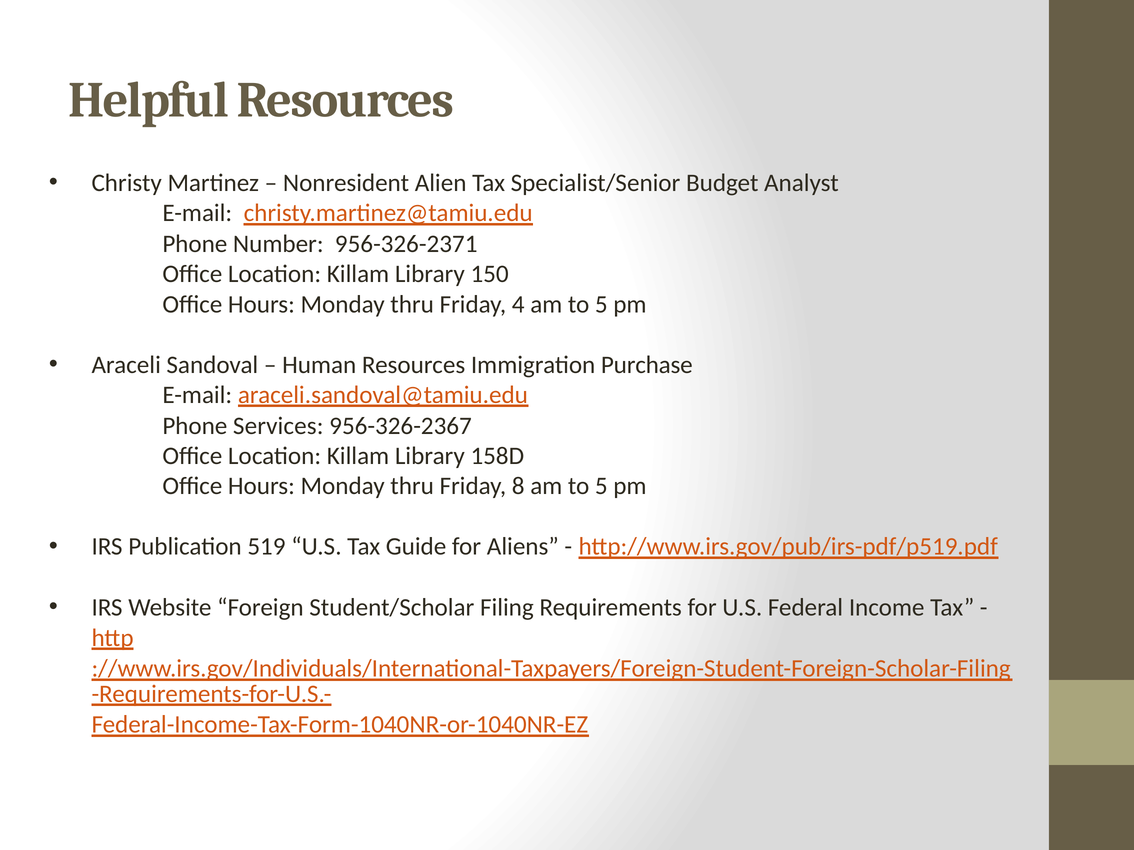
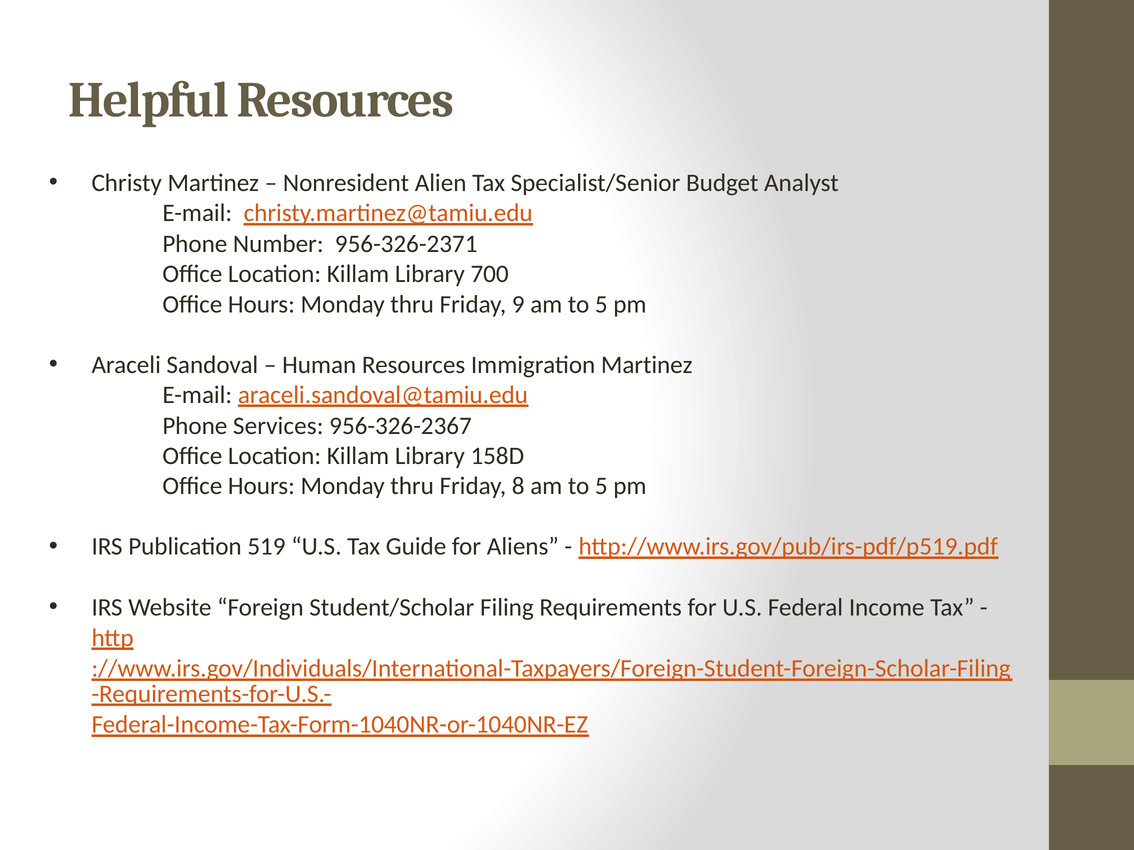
150: 150 -> 700 (490, 274)
4: 4 -> 9 (518, 305)
Immigration Purchase: Purchase -> Martinez (647, 365)
